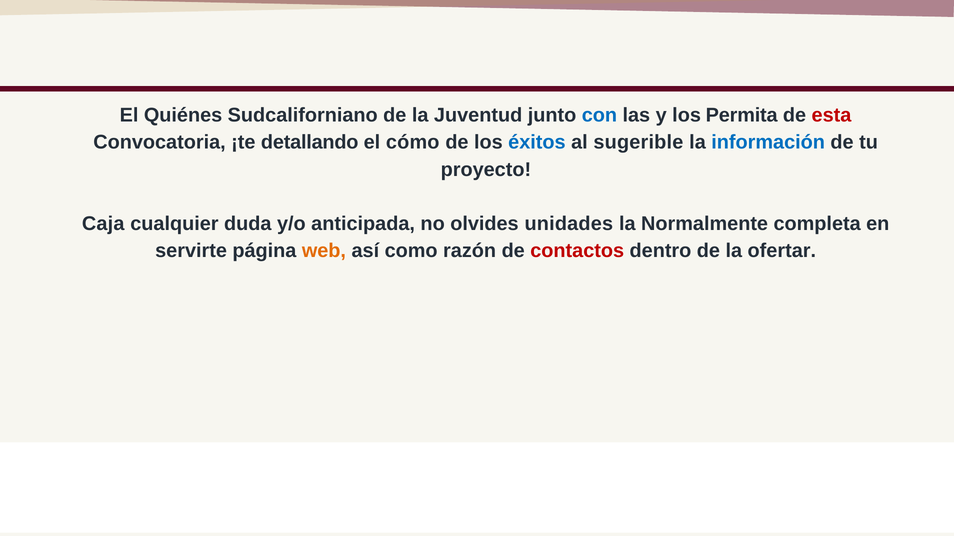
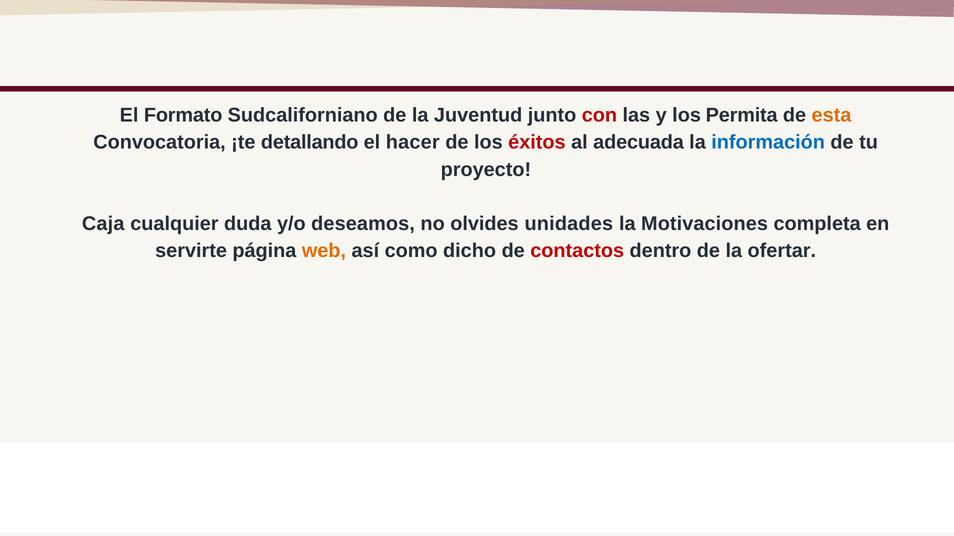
Quiénes: Quiénes -> Formato (183, 115)
con colour: blue -> red (599, 115)
esta colour: red -> orange (831, 115)
cómo: cómo -> hacer (413, 142)
éxitos colour: blue -> red (537, 142)
sugerible: sugerible -> adecuada (639, 142)
anticipada: anticipada -> deseamos (363, 224)
Normalmente: Normalmente -> Motivaciones (705, 224)
razón: razón -> dicho (470, 251)
